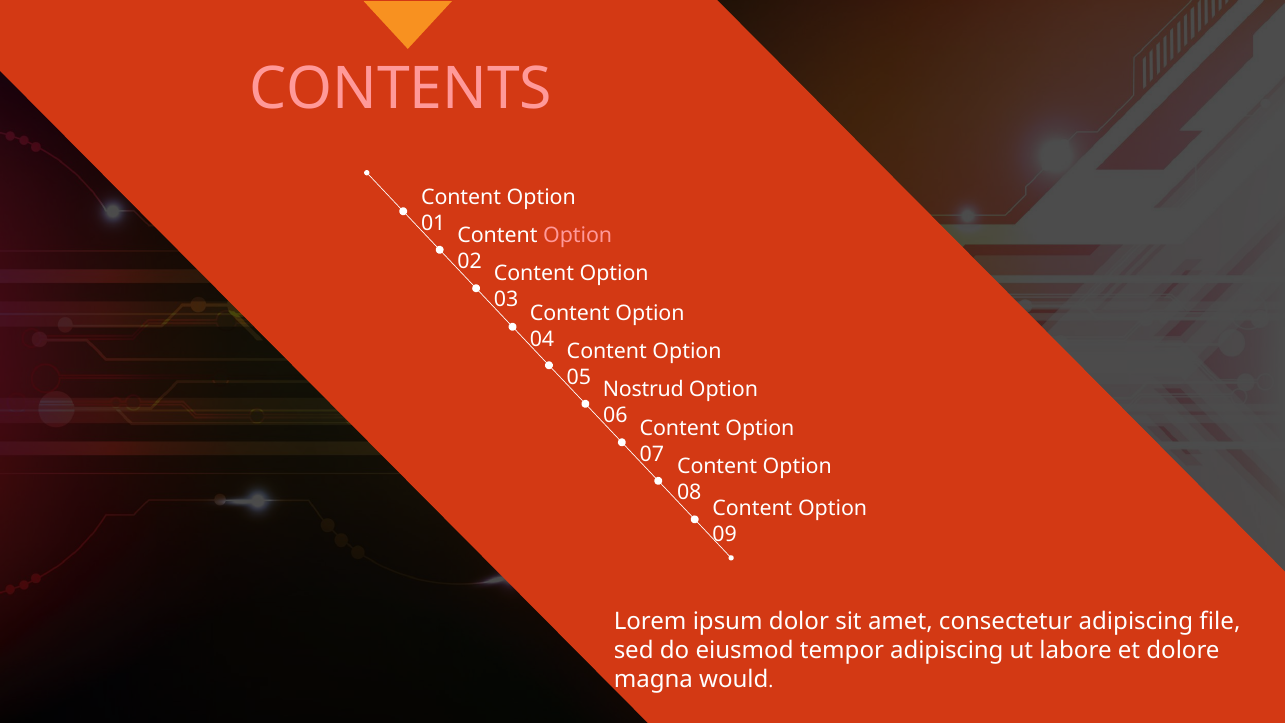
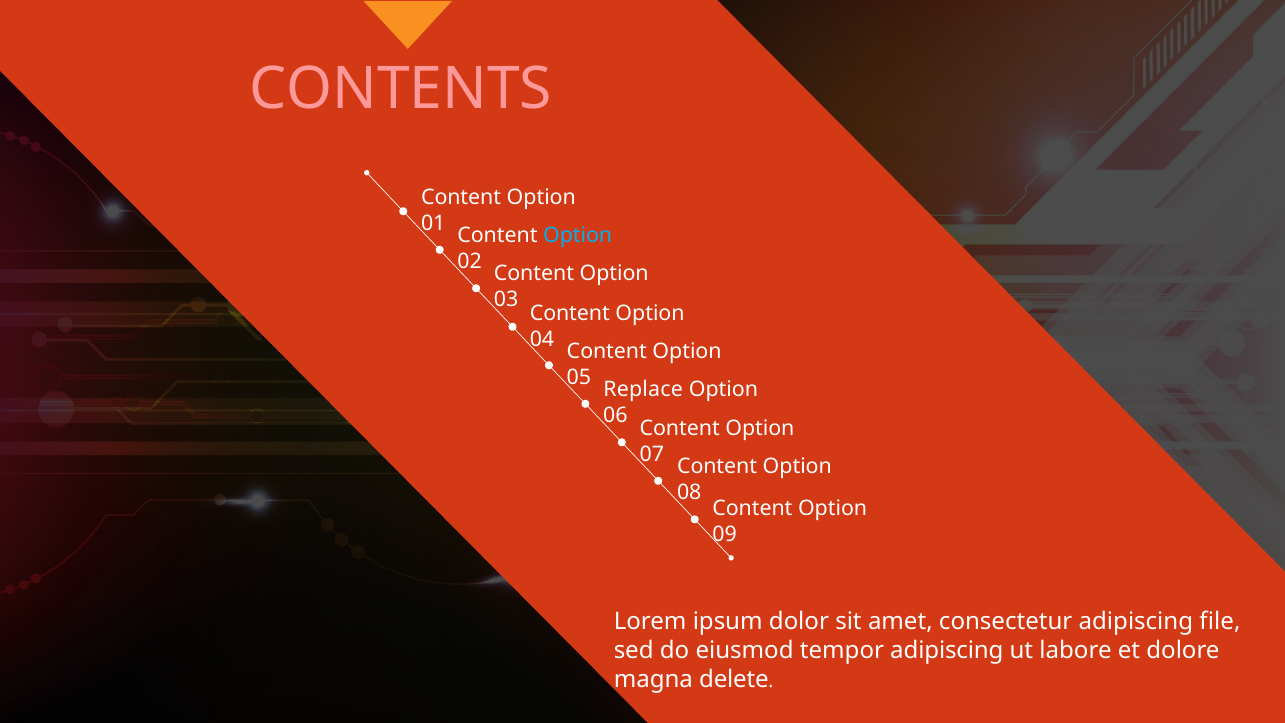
Option colour: pink -> light blue (578, 235)
Nostrud: Nostrud -> Replace (643, 389)
would: would -> delete (734, 679)
